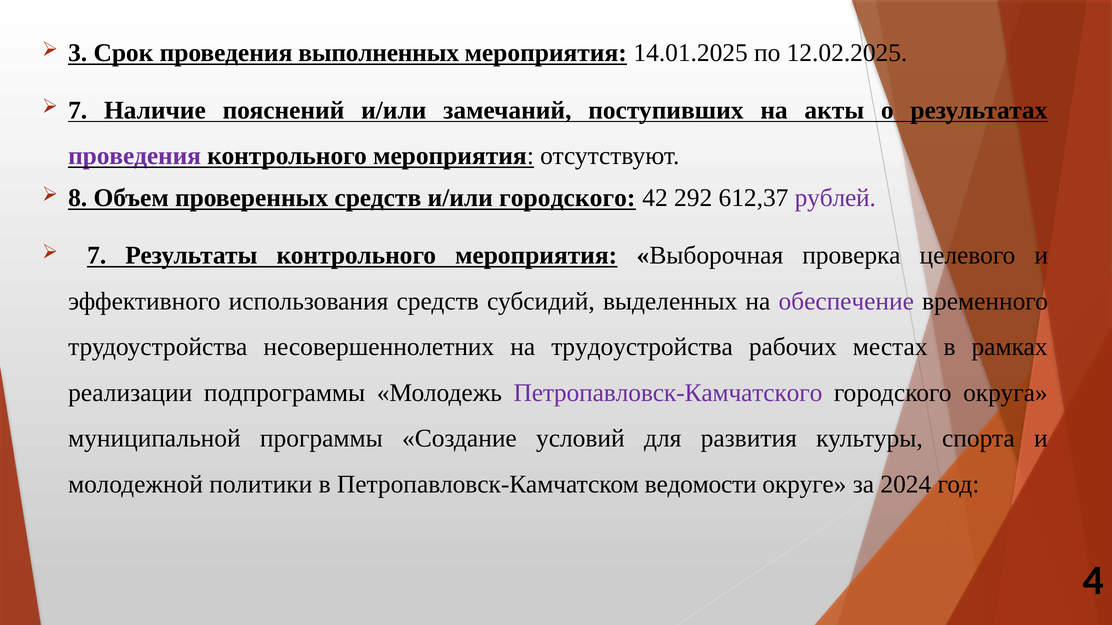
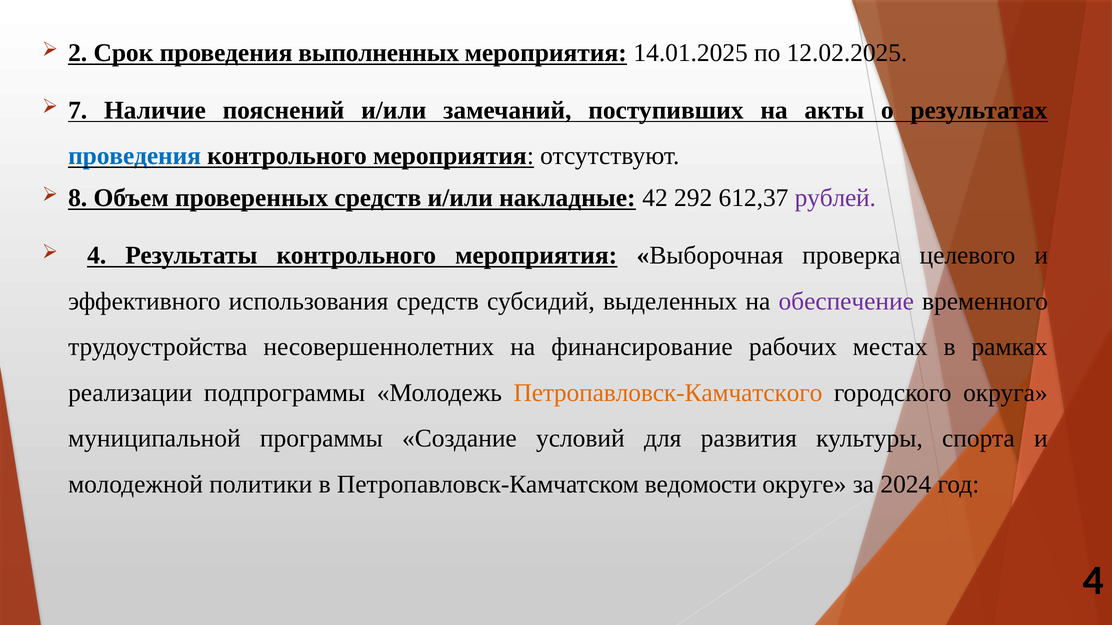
3: 3 -> 2 (78, 53)
проведения colour: purple -> blue (135, 156)
и/или городского: городского -> накладные (567, 198)
7: 7 -> 4 (97, 256)
на трудоустройства: трудоустройства -> финансирование (642, 347)
Петропавловск-Камчатского colour: purple -> orange (668, 393)
